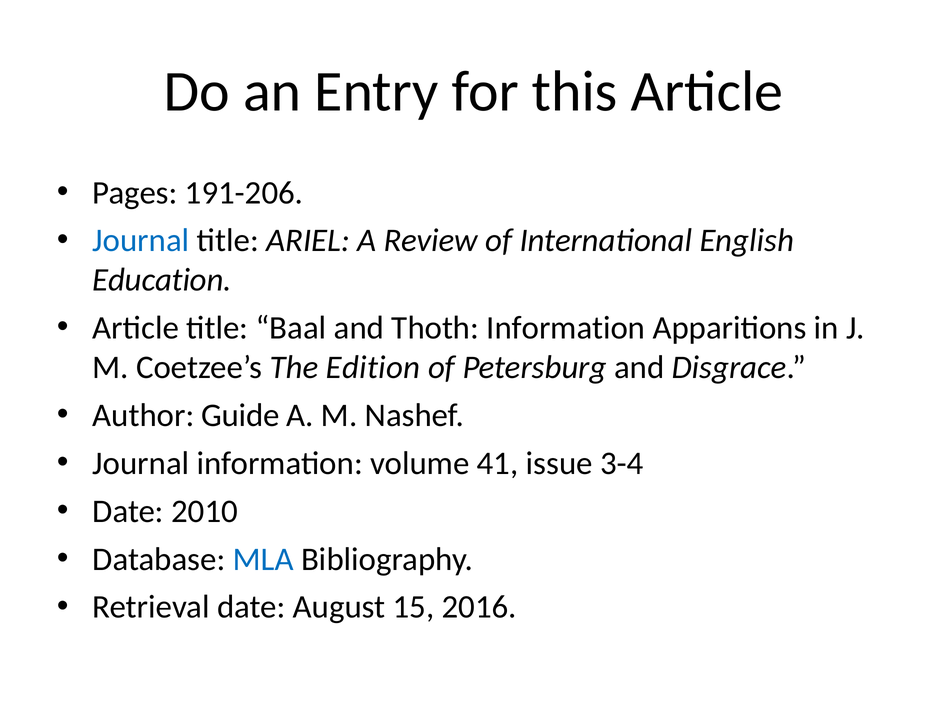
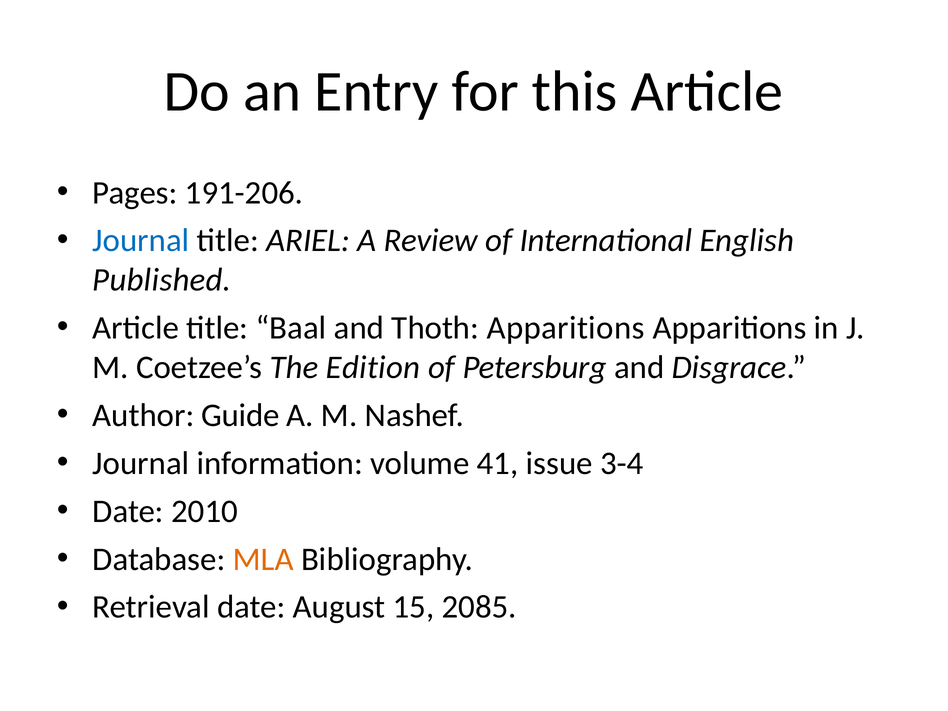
Education: Education -> Published (162, 280)
Thoth Information: Information -> Apparitions (566, 328)
MLA colour: blue -> orange (263, 559)
2016: 2016 -> 2085 (479, 607)
